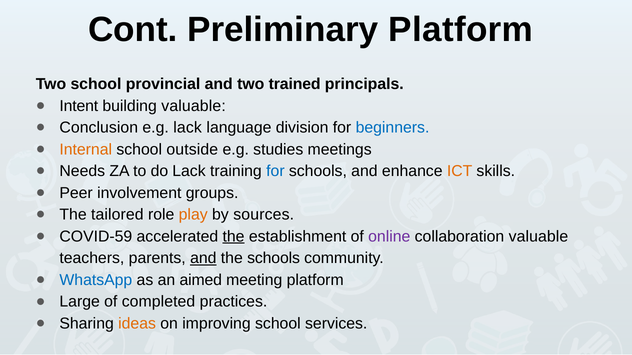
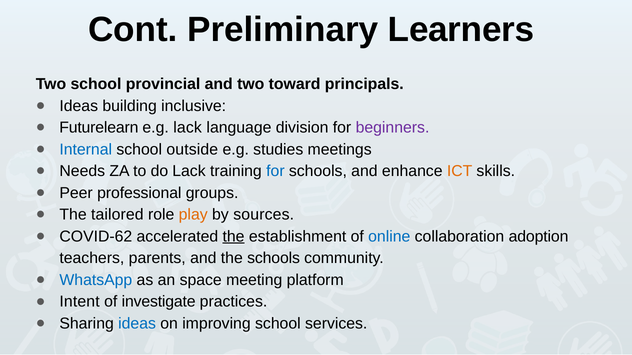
Preliminary Platform: Platform -> Learners (461, 30)
trained: trained -> toward (295, 84)
Intent: Intent -> Ideas (79, 106)
building valuable: valuable -> inclusive (194, 106)
Conclusion: Conclusion -> Futurelearn (99, 128)
beginners colour: blue -> purple (393, 128)
Internal colour: orange -> blue (86, 150)
involvement: involvement -> professional (139, 193)
COVID-59: COVID-59 -> COVID-62 (96, 237)
online colour: purple -> blue (389, 237)
collaboration valuable: valuable -> adoption (539, 237)
and underline: present -> none (203, 259)
aimed: aimed -> space (201, 280)
Large: Large -> Intent (80, 302)
completed: completed -> investigate (159, 302)
ideas colour: orange -> blue (137, 324)
